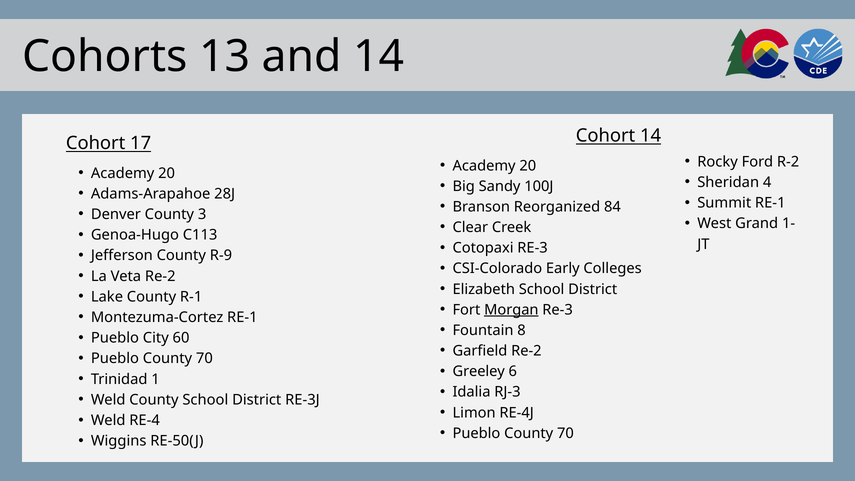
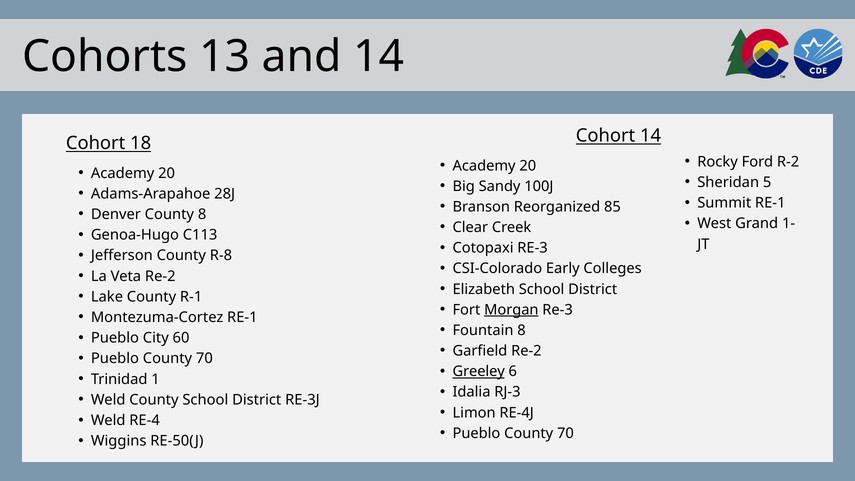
17: 17 -> 18 (141, 143)
4: 4 -> 5 (767, 182)
84: 84 -> 85 (612, 207)
County 3: 3 -> 8 (202, 214)
R-9: R-9 -> R-8 (221, 256)
Greeley underline: none -> present (479, 371)
